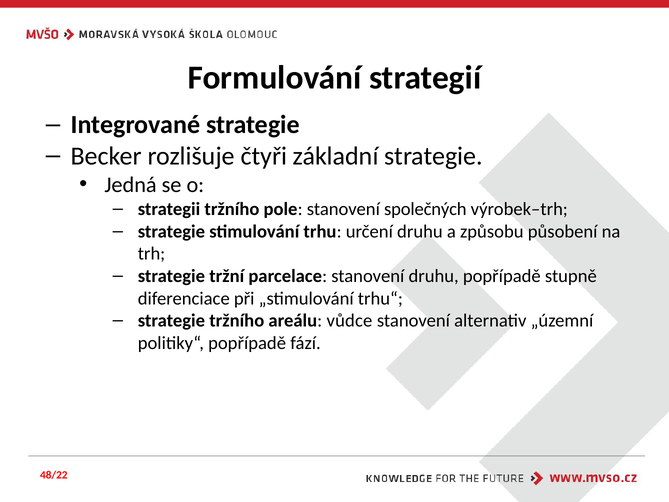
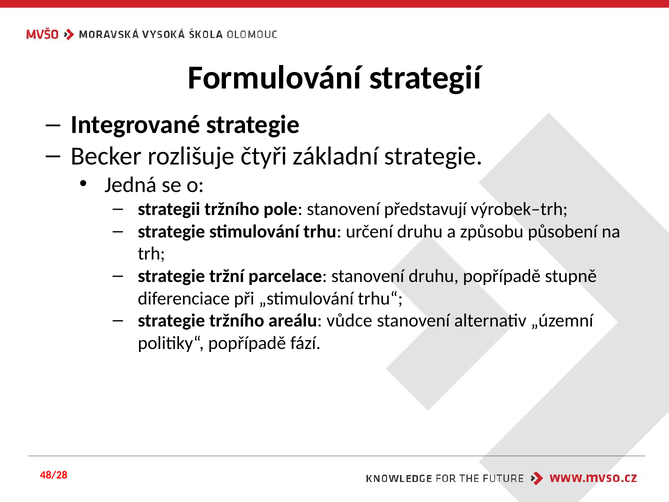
společných: společných -> představují (425, 209)
48/22: 48/22 -> 48/28 (54, 475)
